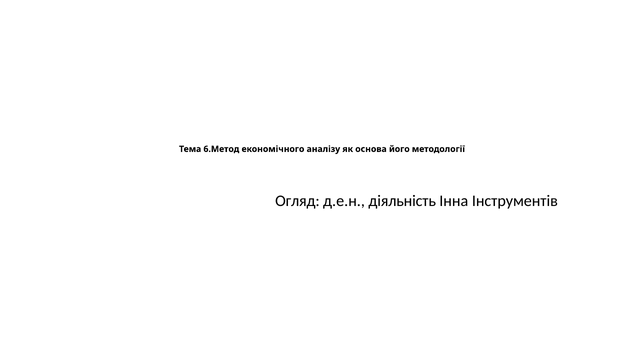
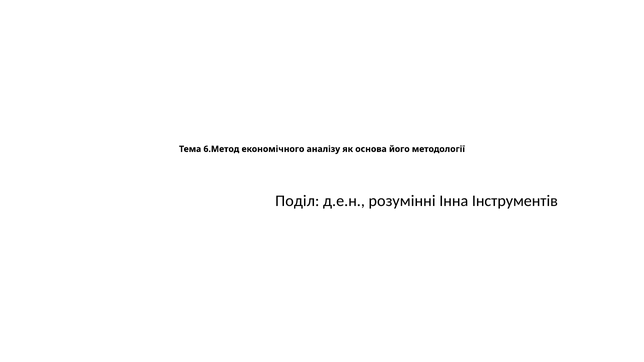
Огляд: Огляд -> Поділ (297, 201)
діяльність: діяльність -> розумінні (402, 201)
